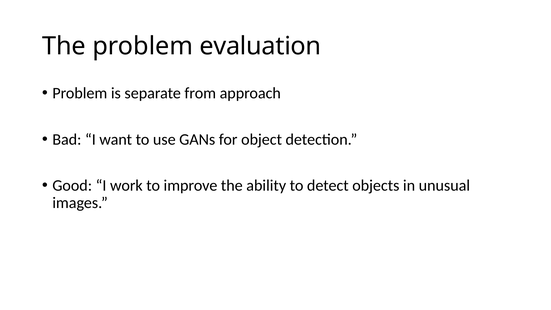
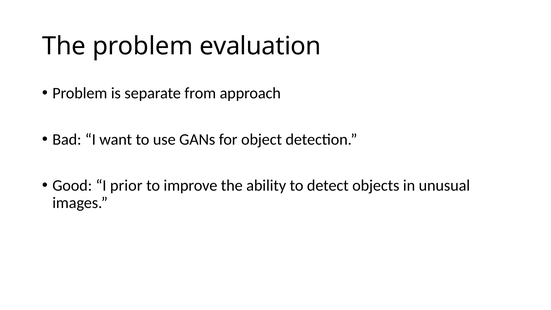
work: work -> prior (126, 186)
